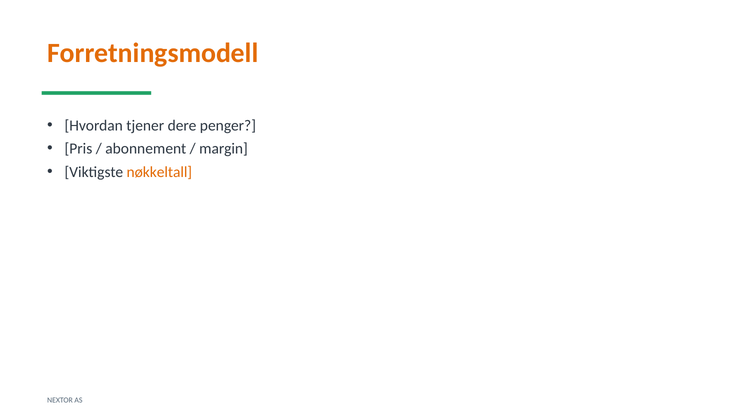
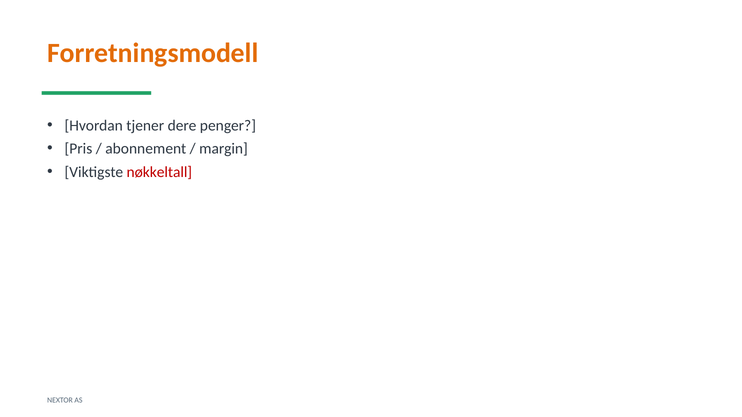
nøkkeltall colour: orange -> red (159, 172)
